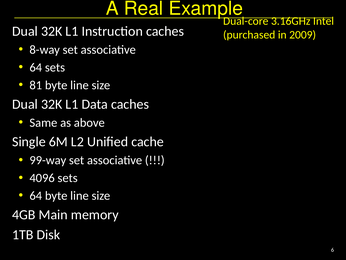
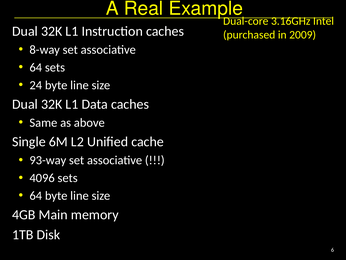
81: 81 -> 24 (36, 85)
99-way: 99-way -> 93-way (48, 160)
